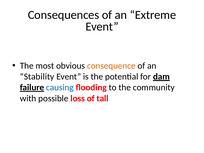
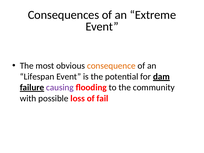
Stability: Stability -> Lifespan (37, 77)
causing colour: blue -> purple (60, 87)
tall: tall -> fail (103, 98)
